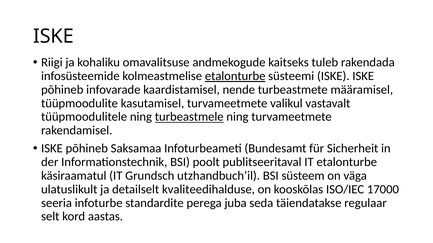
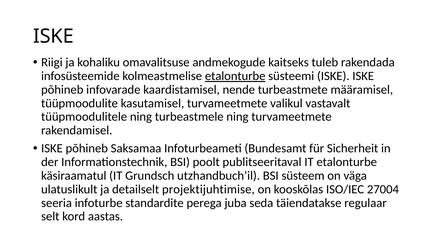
turbeastmele underline: present -> none (189, 117)
kvaliteedihalduse: kvaliteedihalduse -> projektijuhtimise (208, 190)
17000: 17000 -> 27004 (383, 190)
